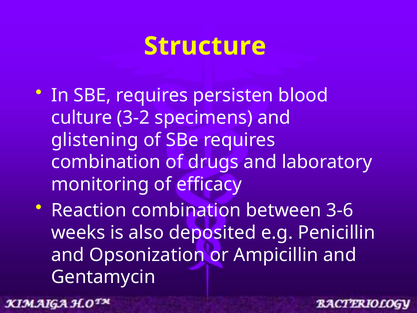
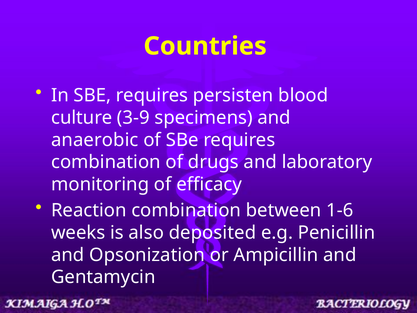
Structure: Structure -> Countries (205, 46)
3-2: 3-2 -> 3-9 (133, 118)
glistening: glistening -> anaerobic (95, 140)
3-6: 3-6 -> 1-6 (340, 210)
